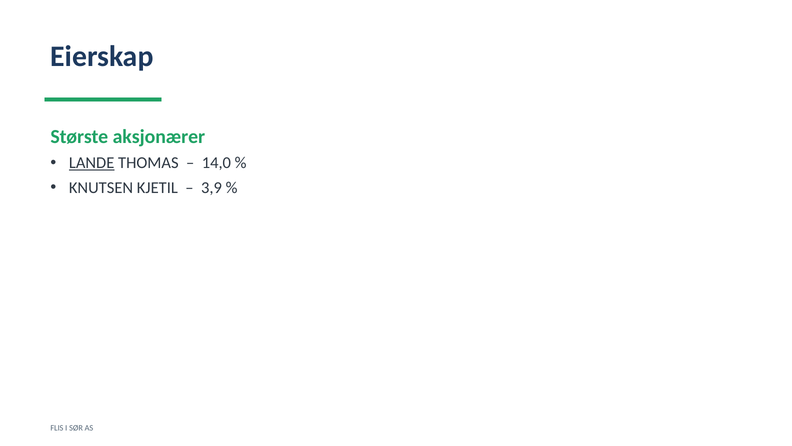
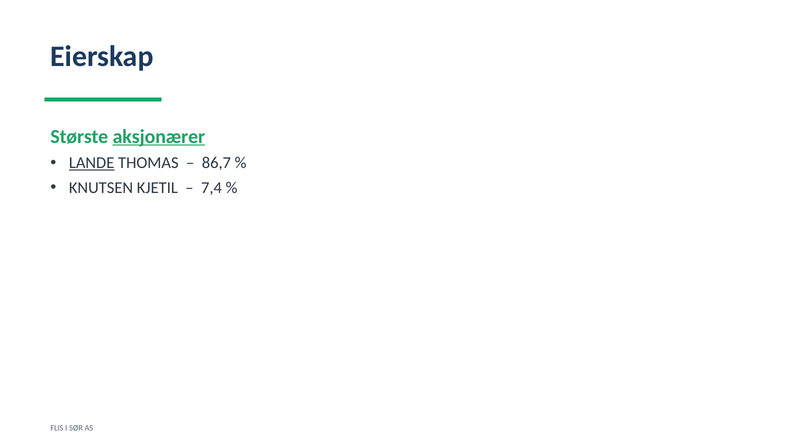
aksjonærer underline: none -> present (159, 136)
14,0: 14,0 -> 86,7 (216, 163)
3,9: 3,9 -> 7,4 (211, 188)
